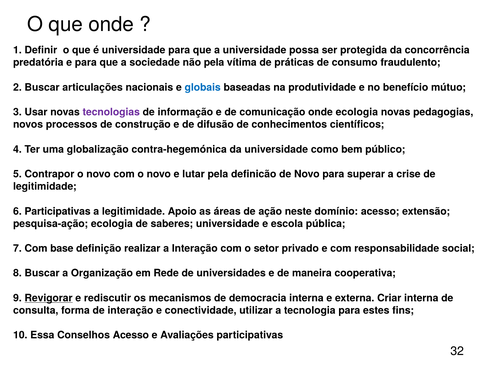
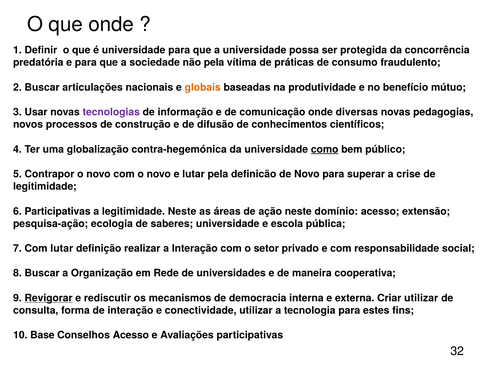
globais colour: blue -> orange (203, 87)
onde ecologia: ecologia -> diversas (357, 112)
como underline: none -> present (325, 149)
legitimidade Apoio: Apoio -> Neste (182, 211)
Com base: base -> lutar (62, 248)
Criar interna: interna -> utilizar (421, 297)
Essa: Essa -> Base (42, 335)
